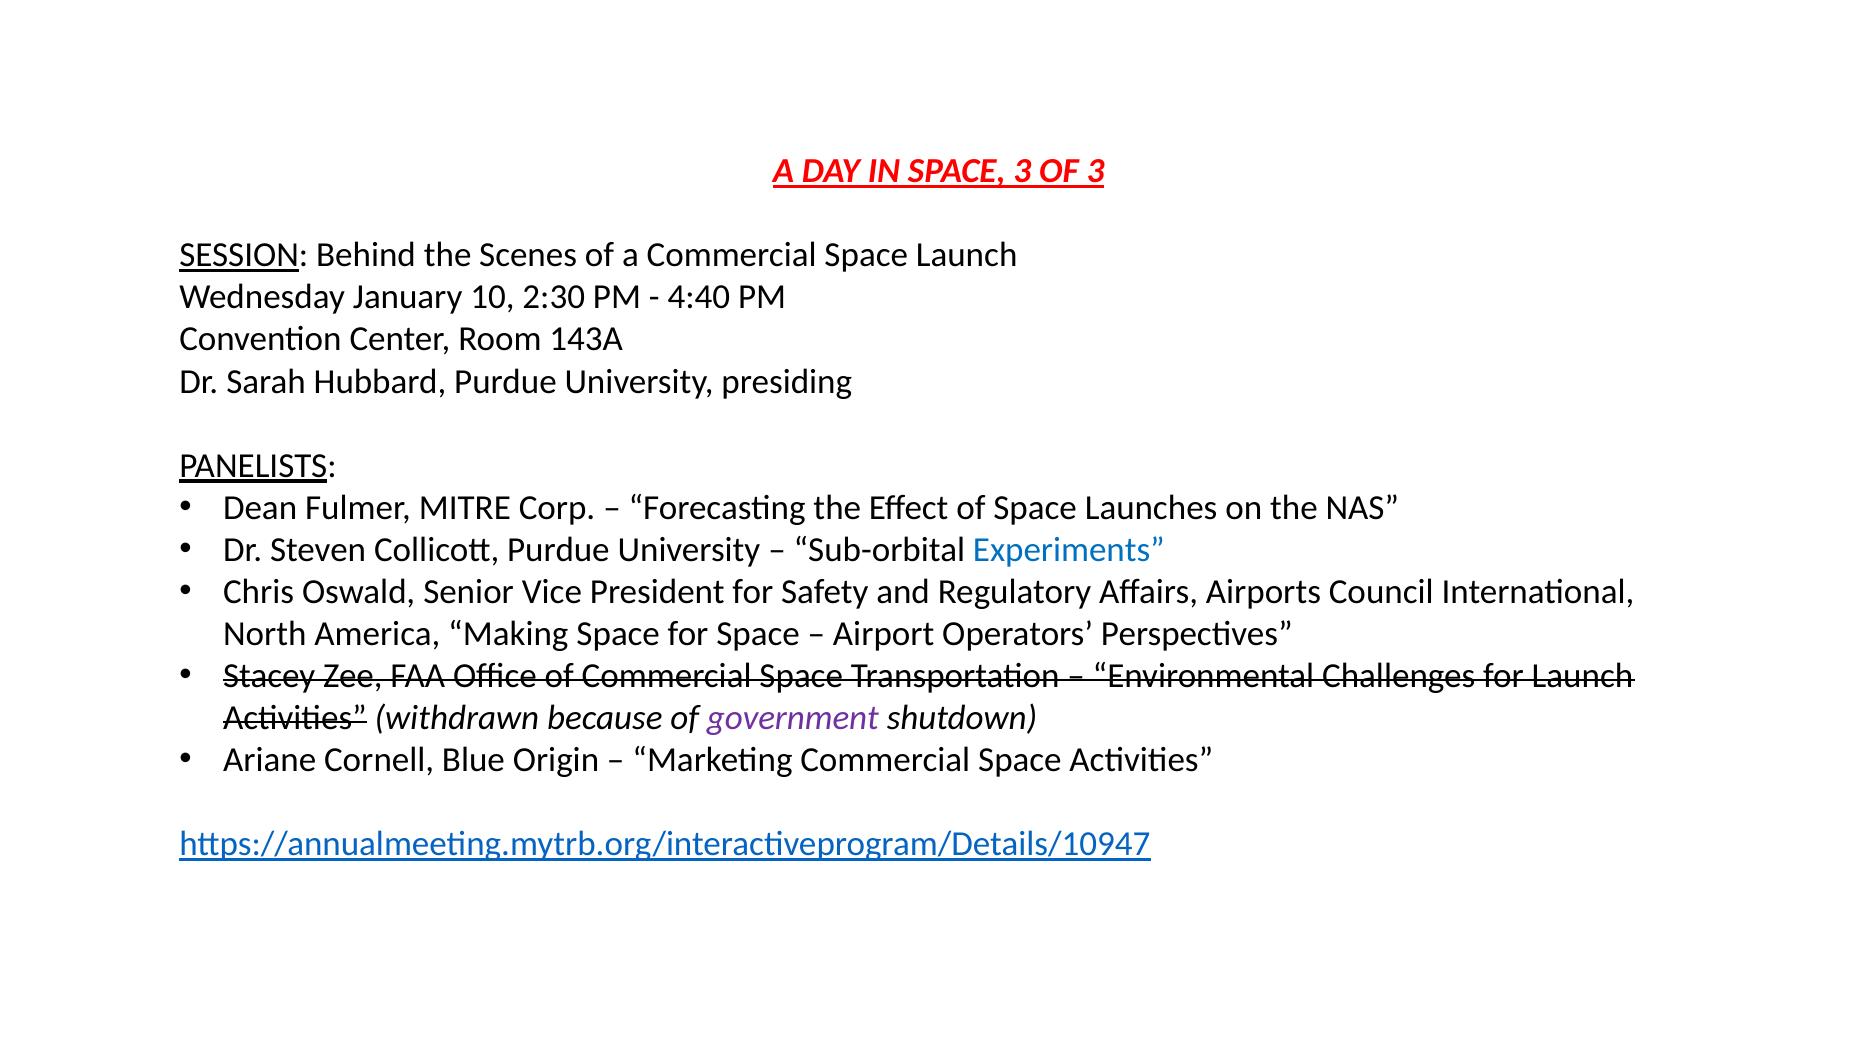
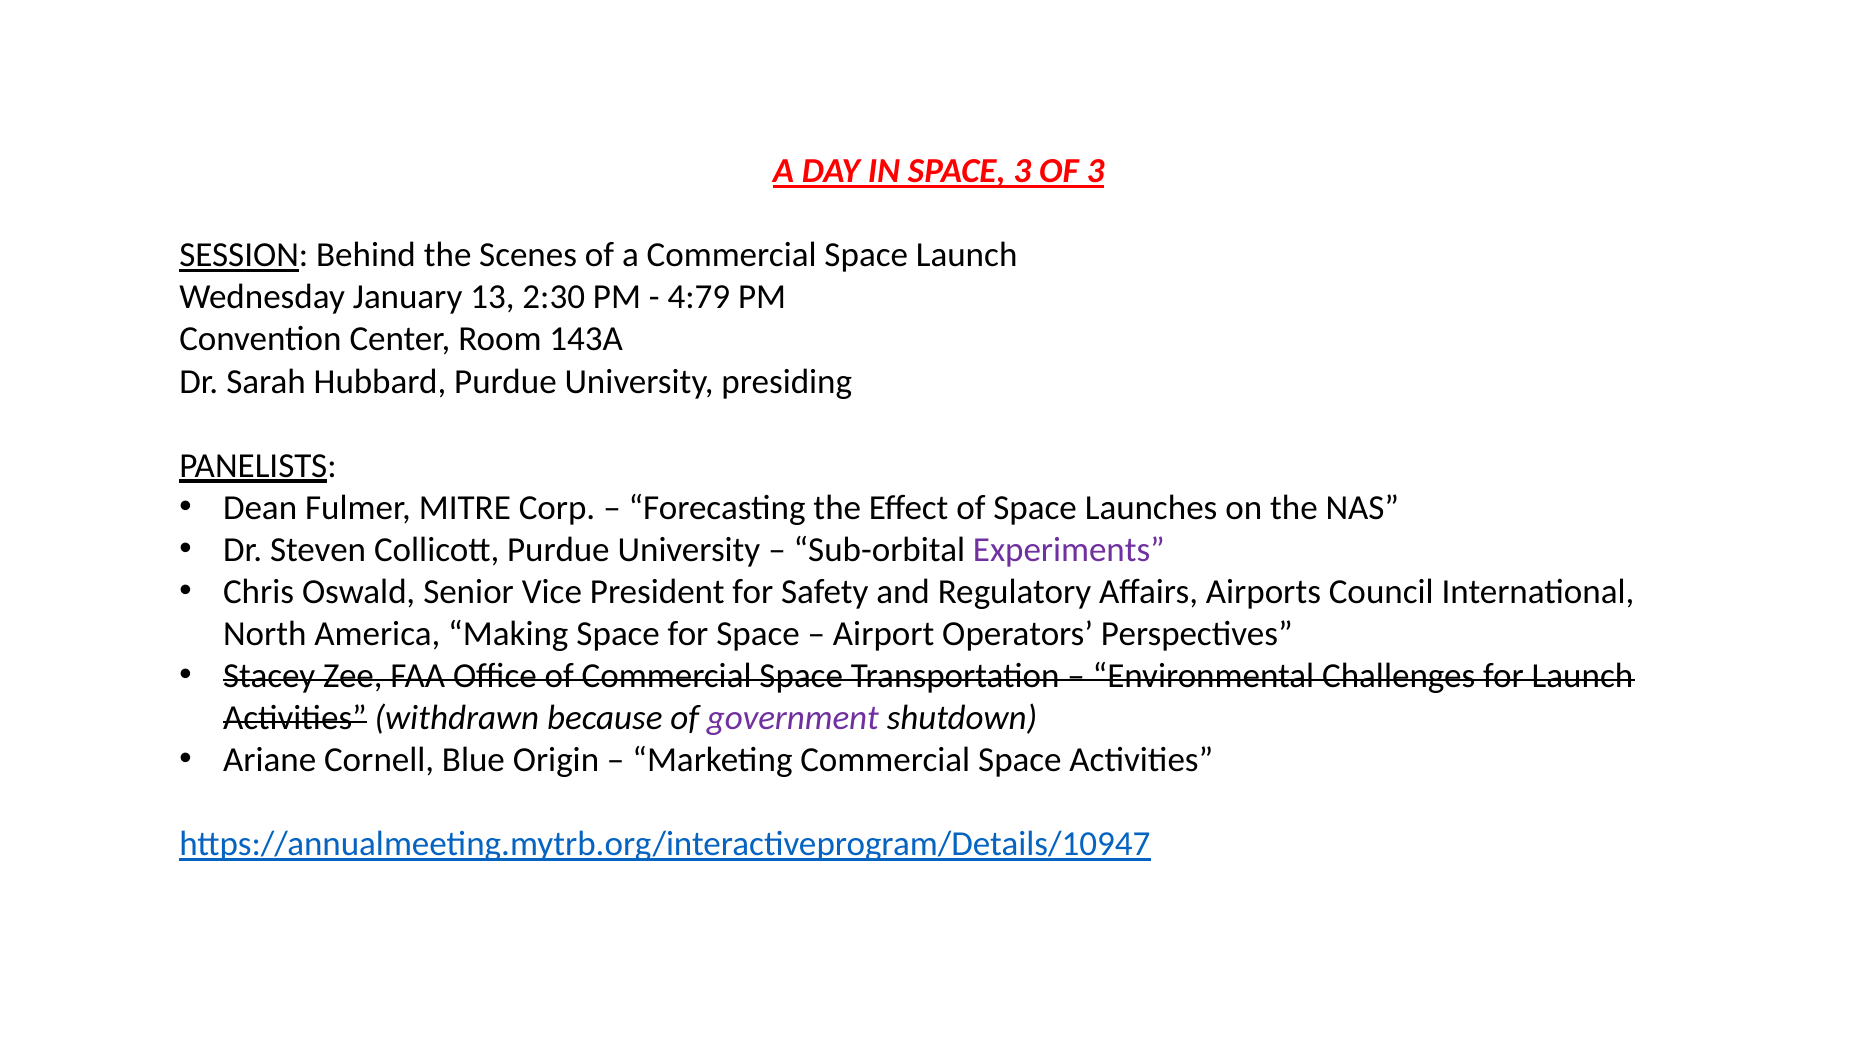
10: 10 -> 13 (492, 297)
4:40: 4:40 -> 4:79 (699, 297)
Experiments colour: blue -> purple (1069, 550)
